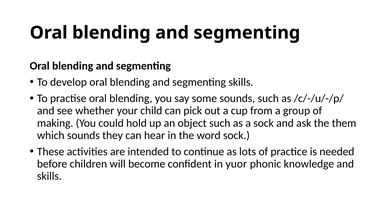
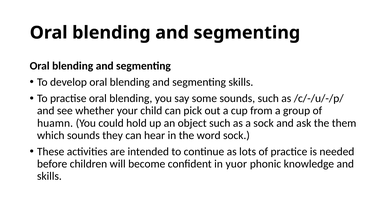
making: making -> huamn (55, 123)
